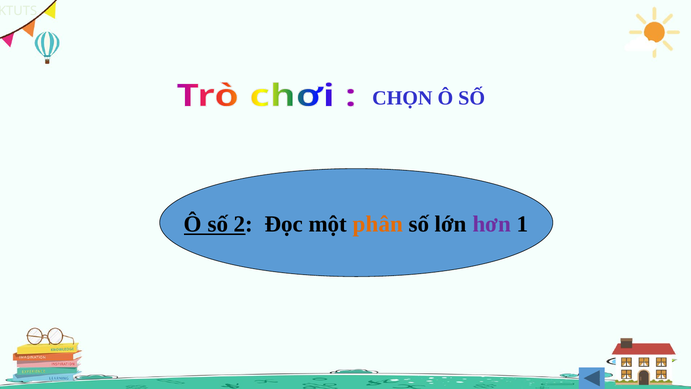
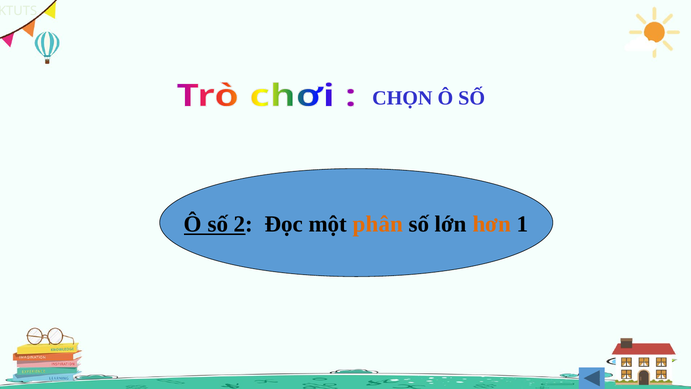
hơn colour: purple -> orange (492, 224)
